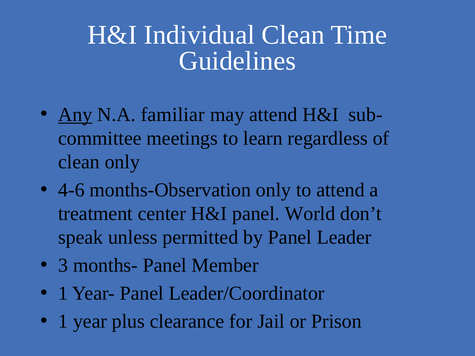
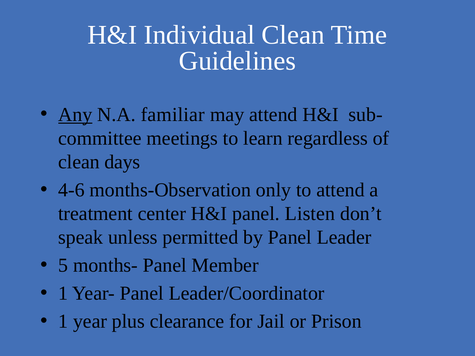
clean only: only -> days (122, 162)
World: World -> Listen (310, 214)
3: 3 -> 5 (63, 266)
